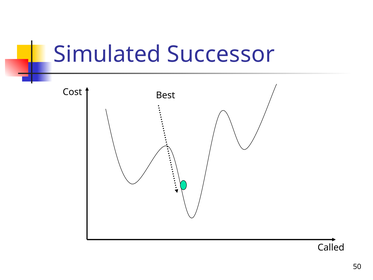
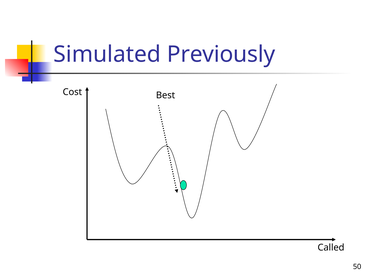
Successor: Successor -> Previously (221, 54)
